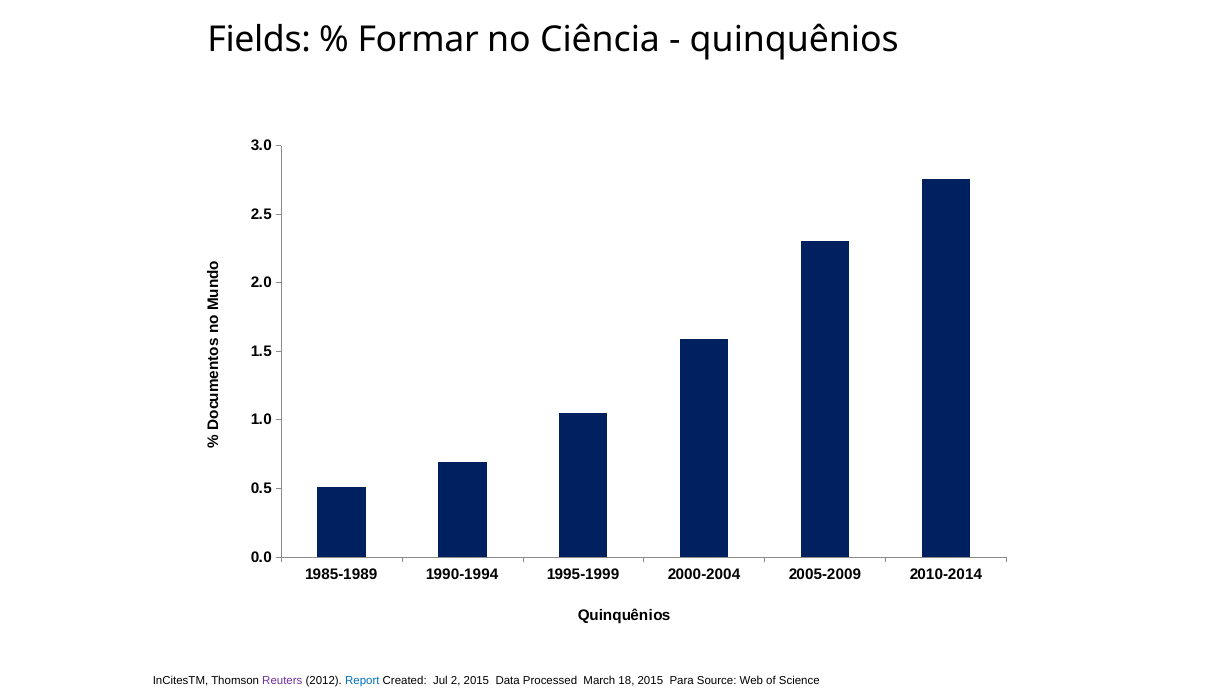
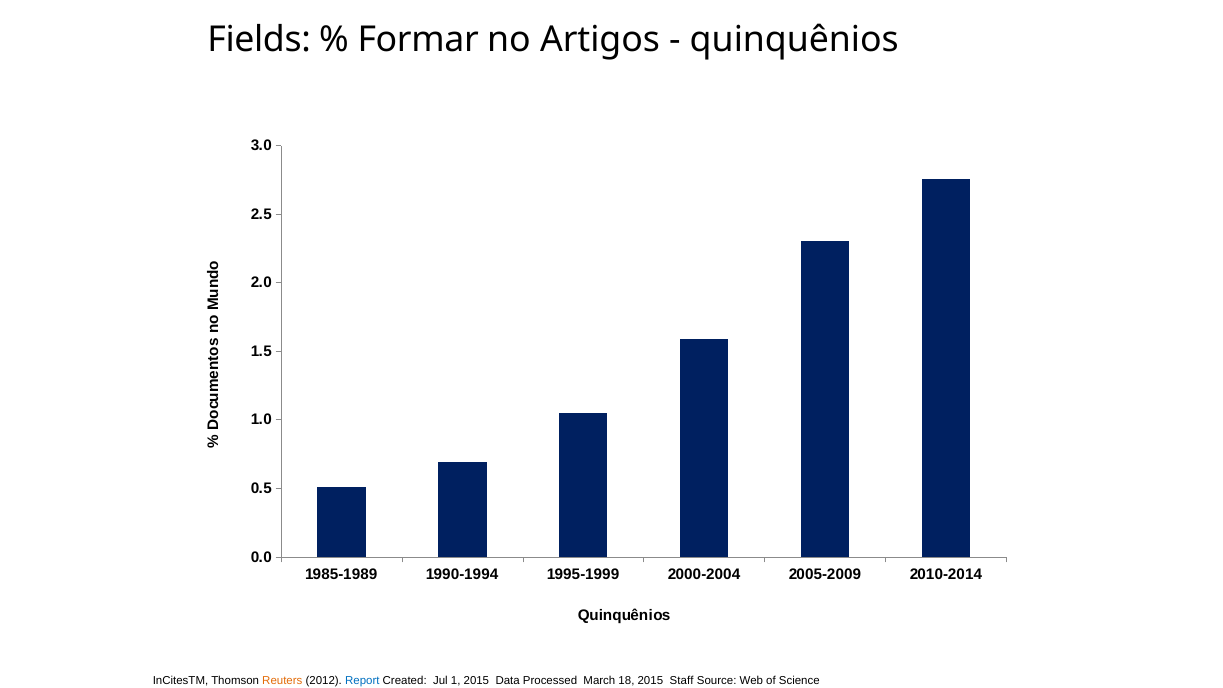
Ciência: Ciência -> Artigos (600, 40)
Reuters colour: purple -> orange (282, 681)
2: 2 -> 1 (456, 681)
Para: Para -> Staff (682, 681)
